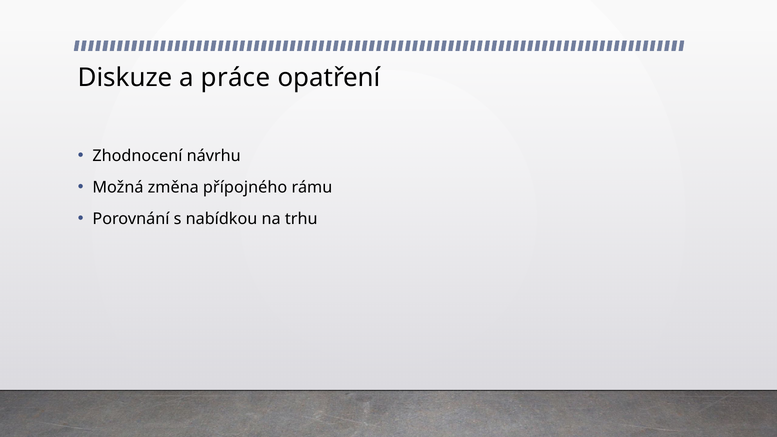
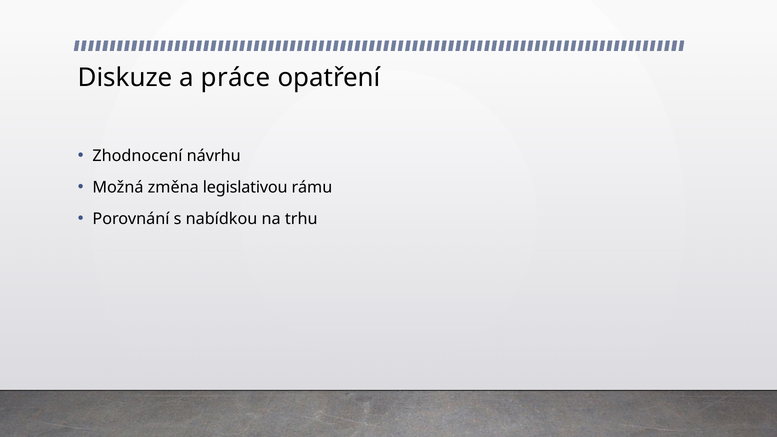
přípojného: přípojného -> legislativou (245, 187)
